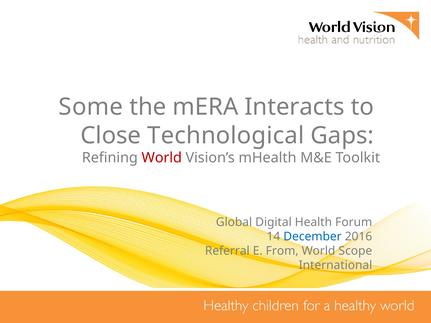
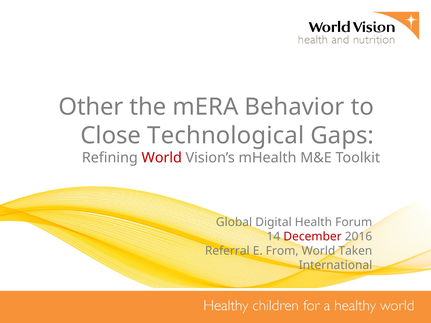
Some: Some -> Other (91, 107)
Interacts: Interacts -> Behavior (295, 107)
December colour: blue -> red (313, 237)
Scope: Scope -> Taken (355, 251)
